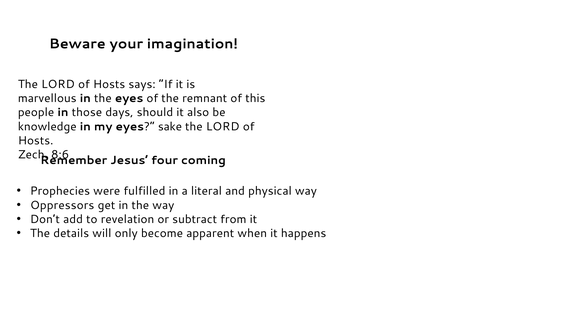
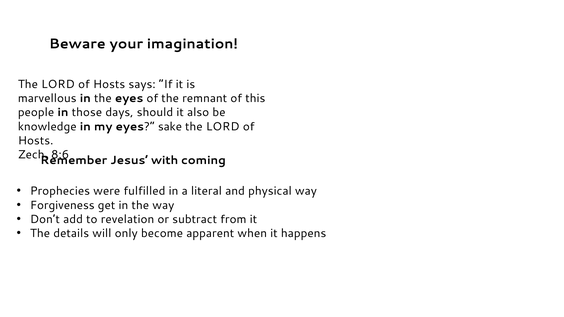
four: four -> with (165, 160)
Oppressors: Oppressors -> Forgiveness (62, 205)
